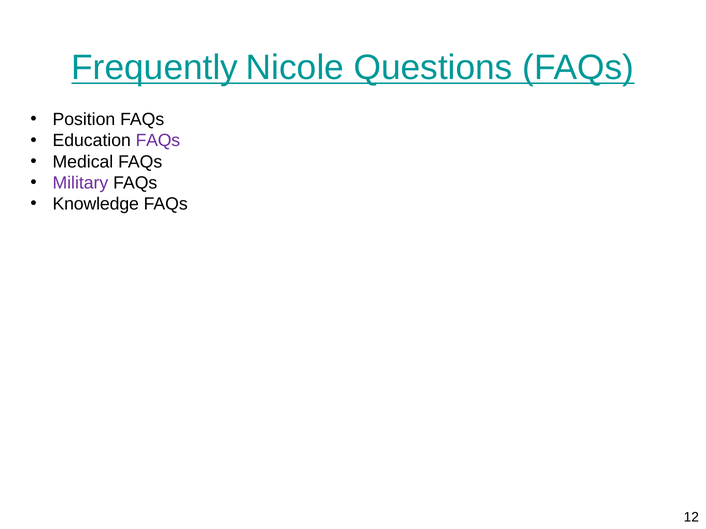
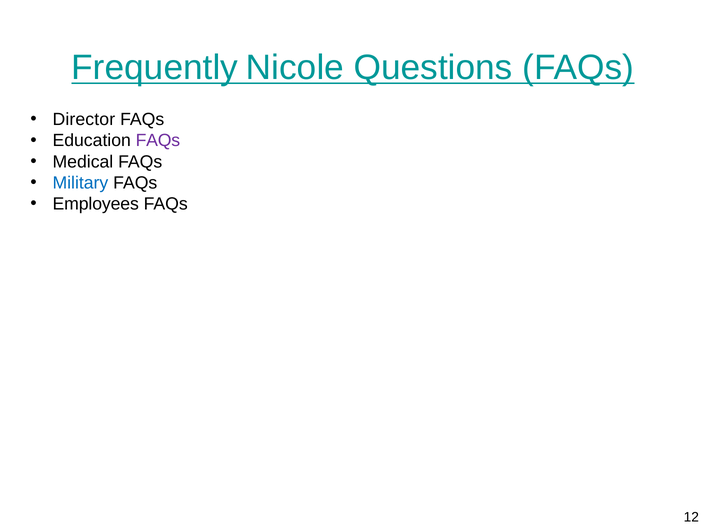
Position: Position -> Director (84, 120)
Military colour: purple -> blue (80, 183)
Knowledge: Knowledge -> Employees (96, 204)
